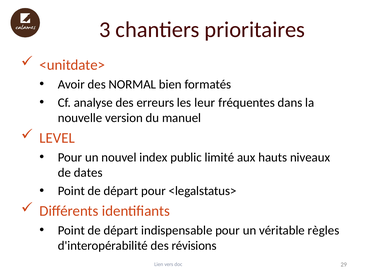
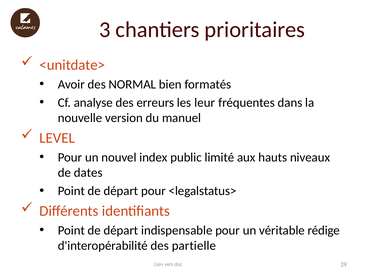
règles: règles -> rédige (324, 230)
révisions: révisions -> partielle (194, 246)
